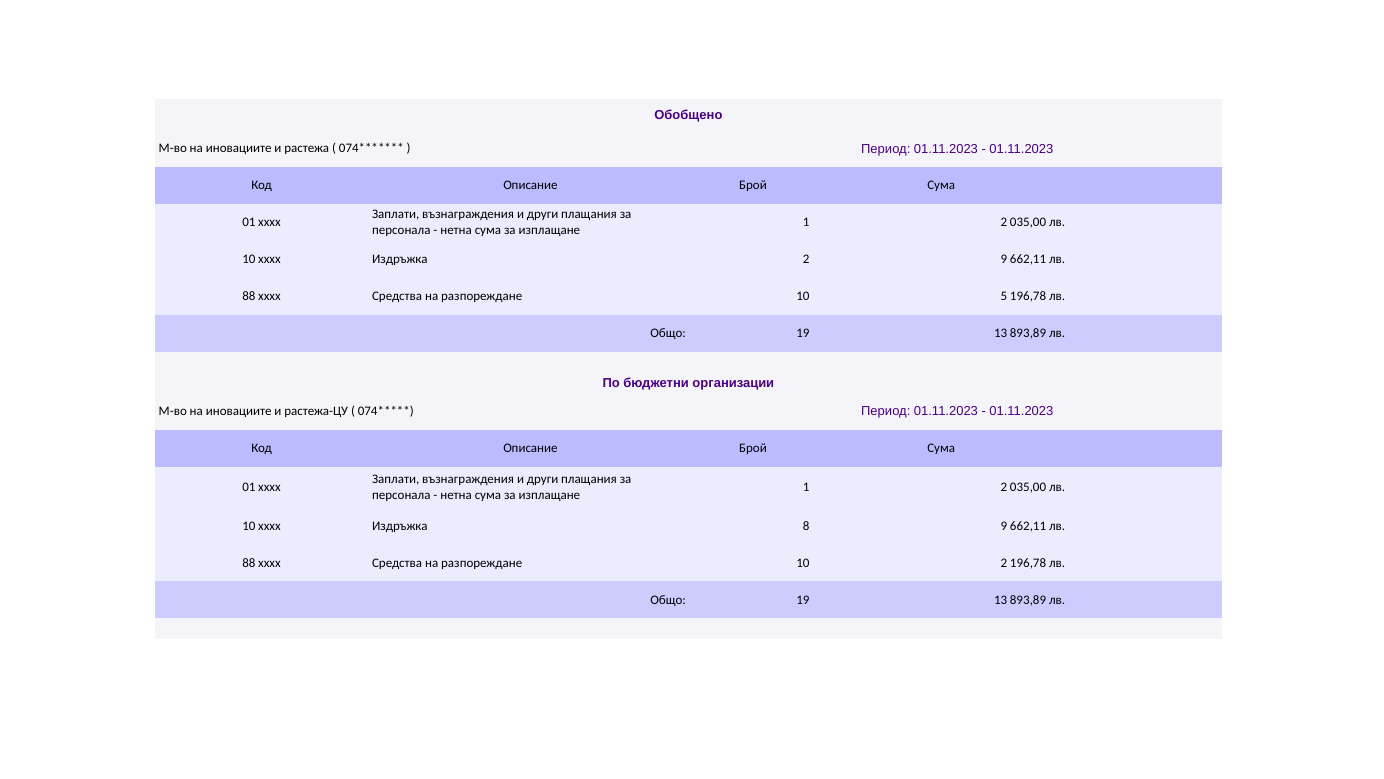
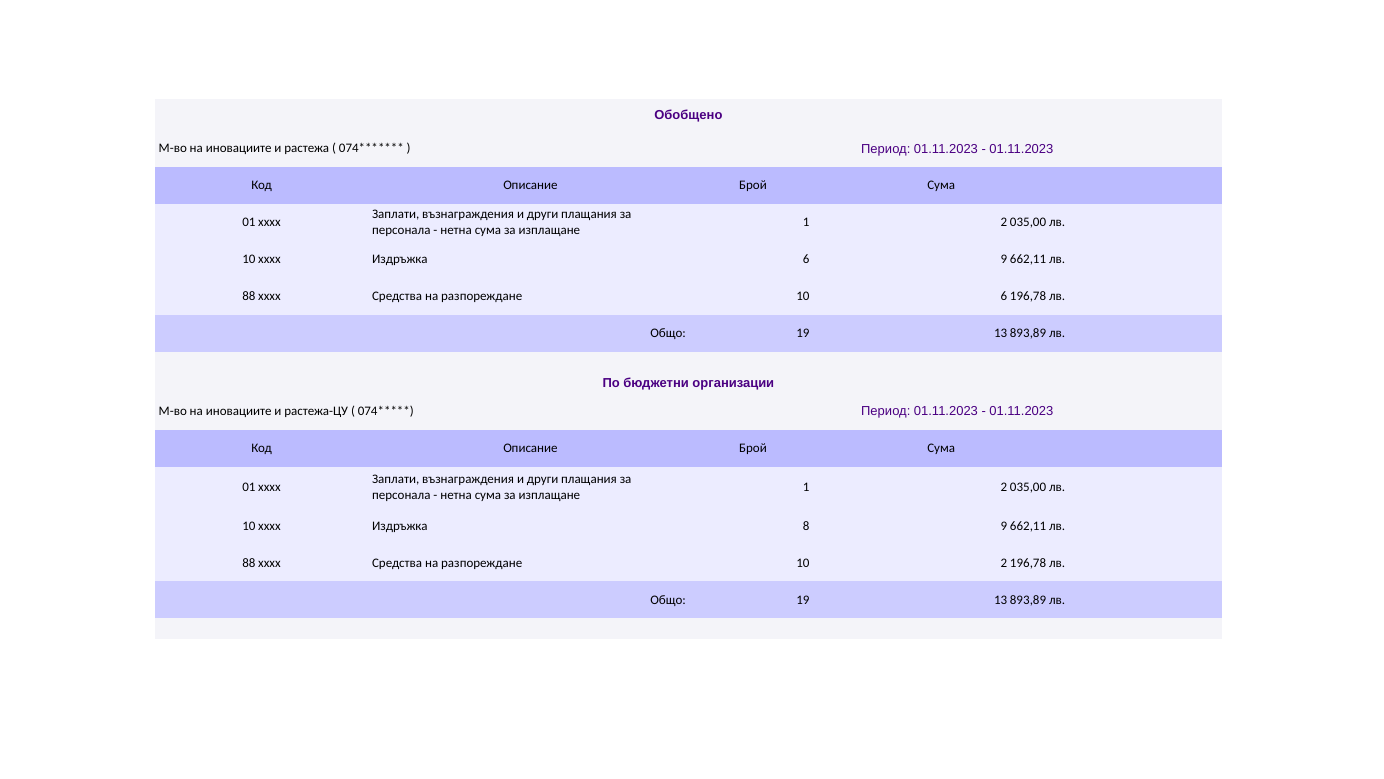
Издръжка 2: 2 -> 6 (806, 259)
10 5: 5 -> 6 (1004, 296)
